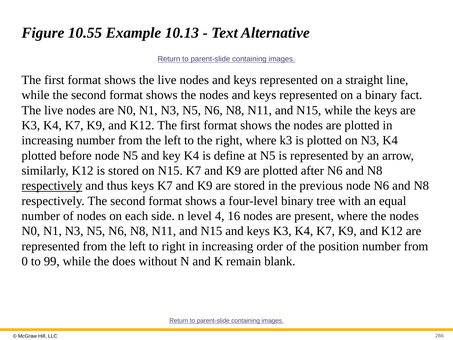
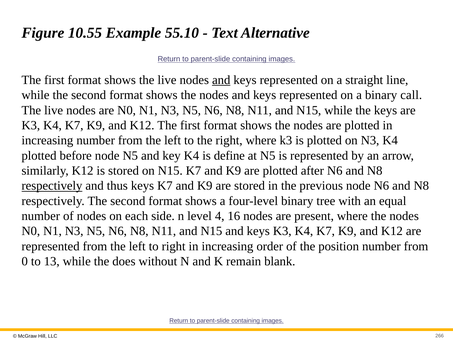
10.13: 10.13 -> 55.10 (182, 33)
and underline: none -> present (221, 80)
fact: fact -> call (411, 95)
99: 99 -> 13 (52, 261)
